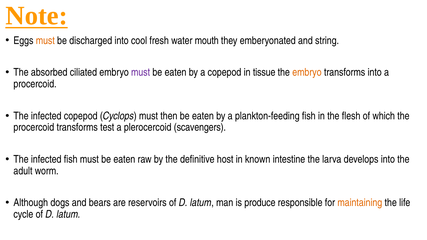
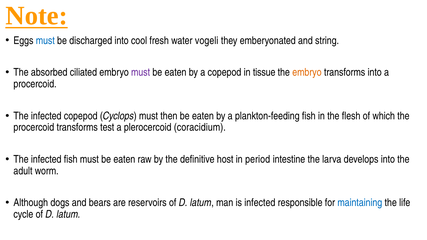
must colour: orange -> blue (45, 41)
mouth: mouth -> vogeli (207, 41)
scavengers: scavengers -> coracidium (200, 128)
known: known -> period (258, 159)
is produce: produce -> infected (260, 203)
maintaining colour: orange -> blue (360, 203)
